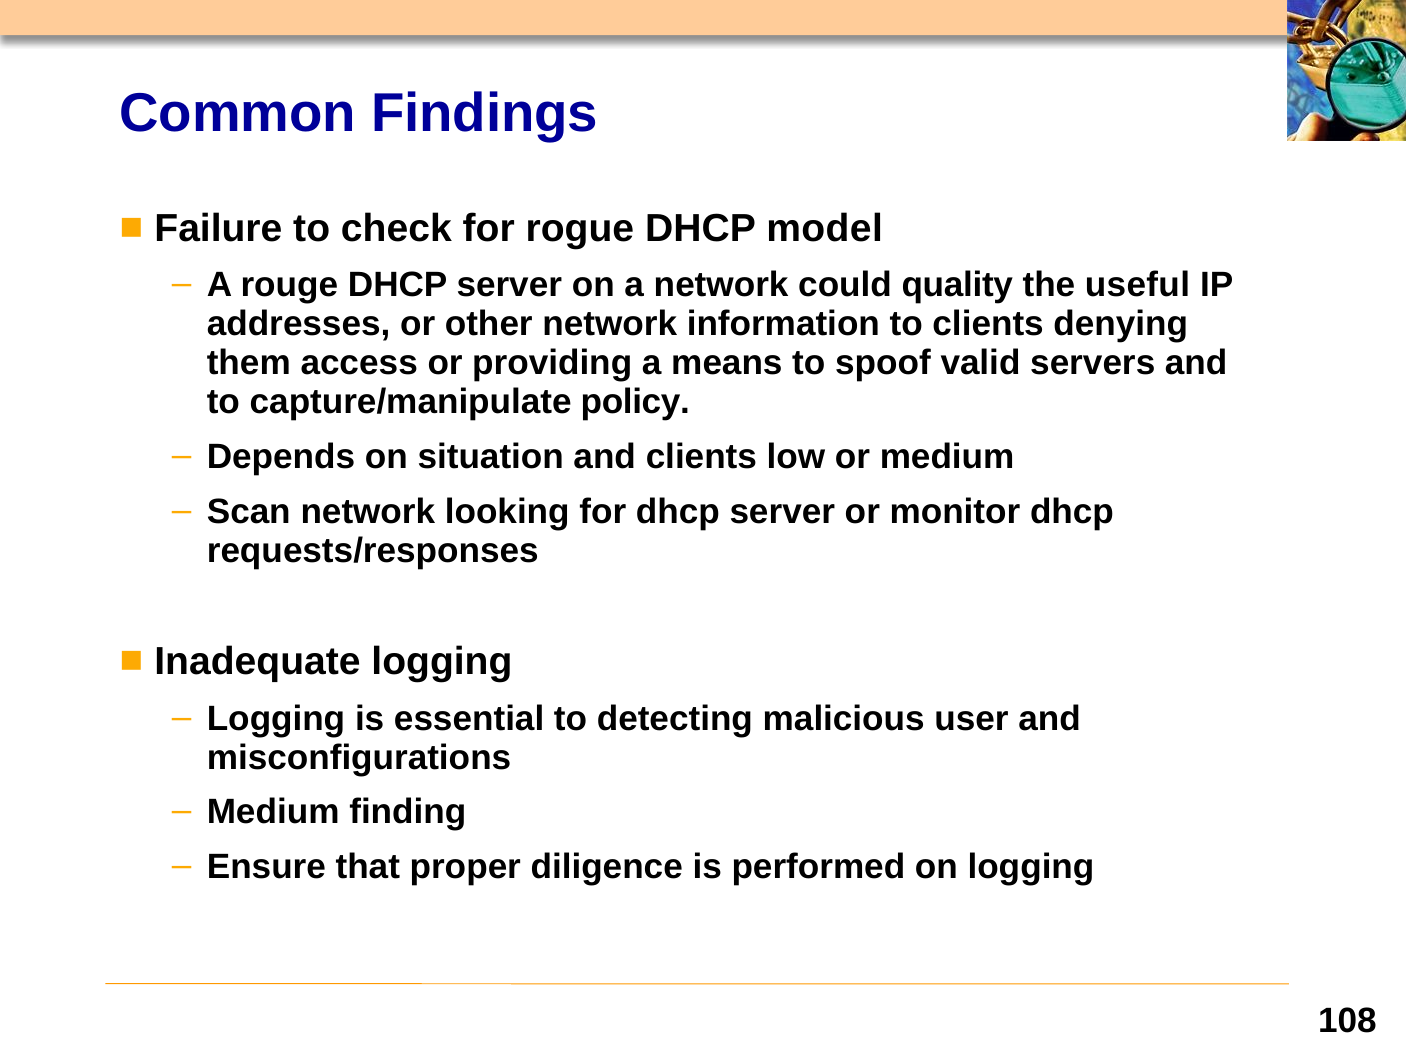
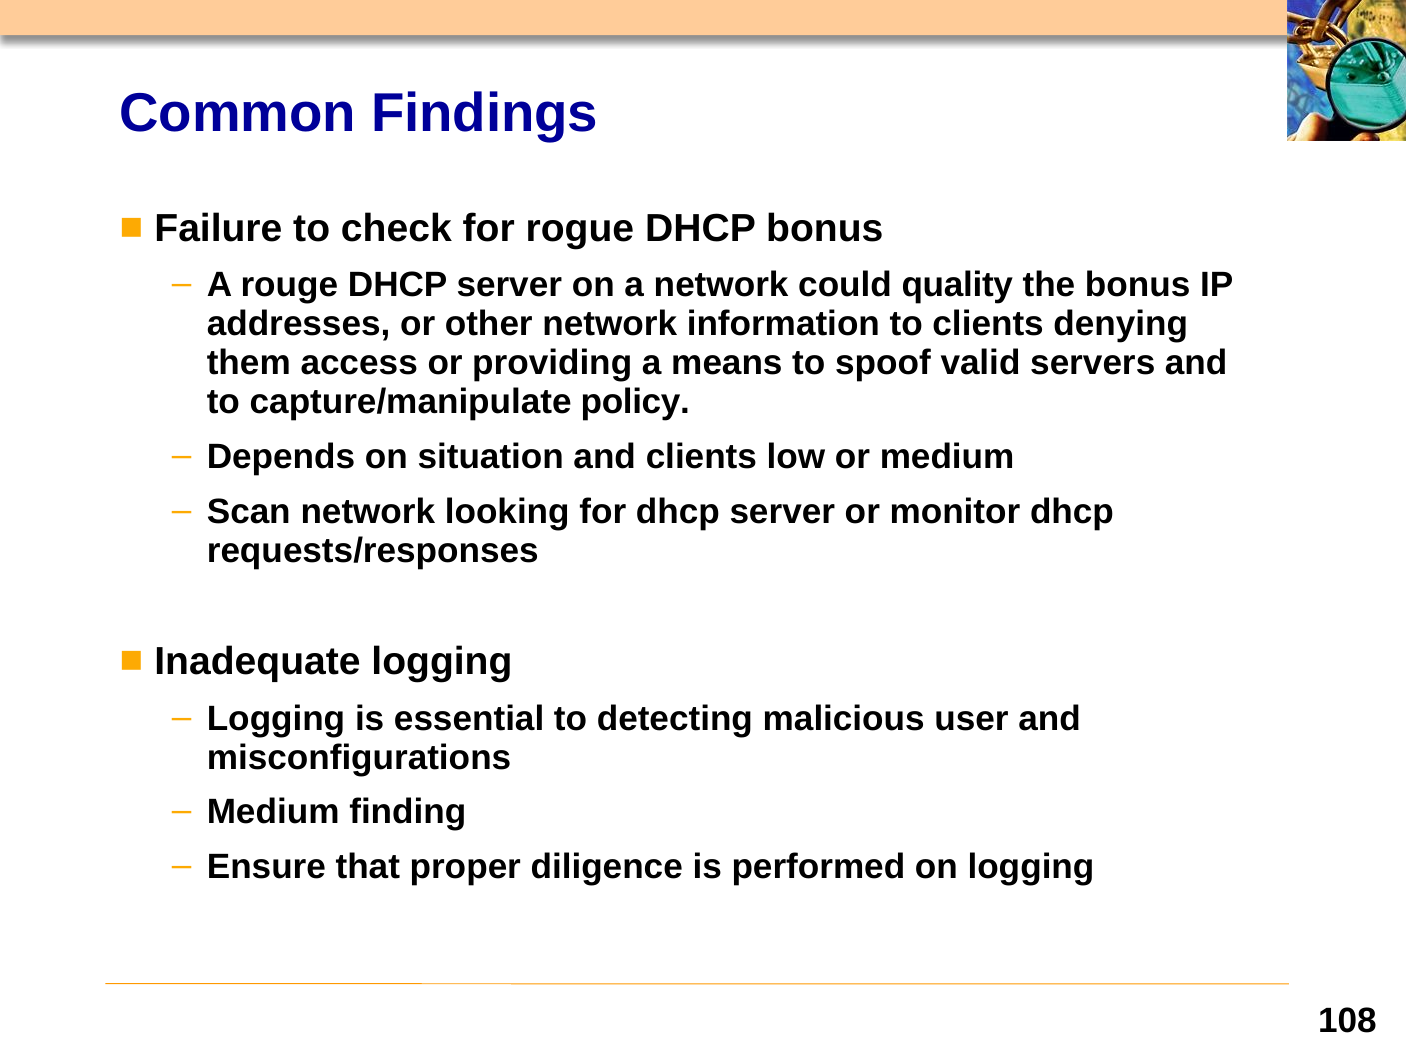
DHCP model: model -> bonus (825, 228)
the useful: useful -> bonus (1138, 285)
